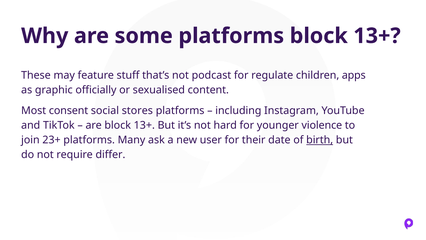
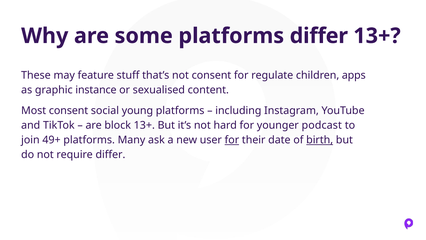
platforms block: block -> differ (319, 36)
not podcast: podcast -> consent (211, 75)
officially: officially -> instance (96, 90)
stores: stores -> young (137, 110)
violence: violence -> podcast (322, 125)
23+: 23+ -> 49+ (52, 140)
for underline: none -> present (232, 140)
